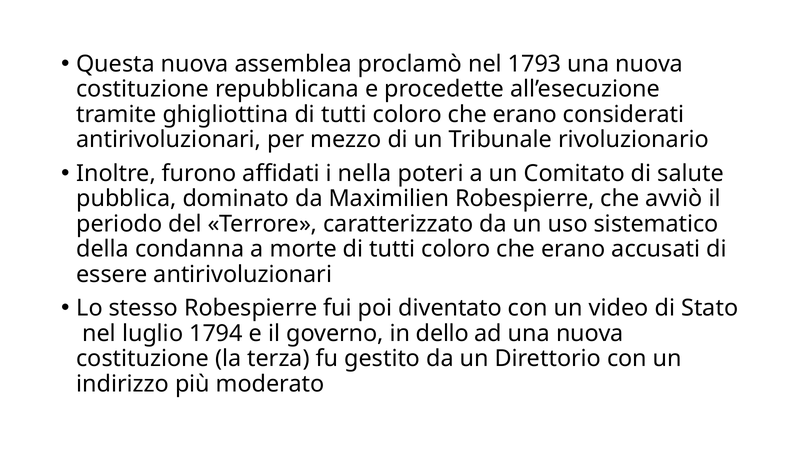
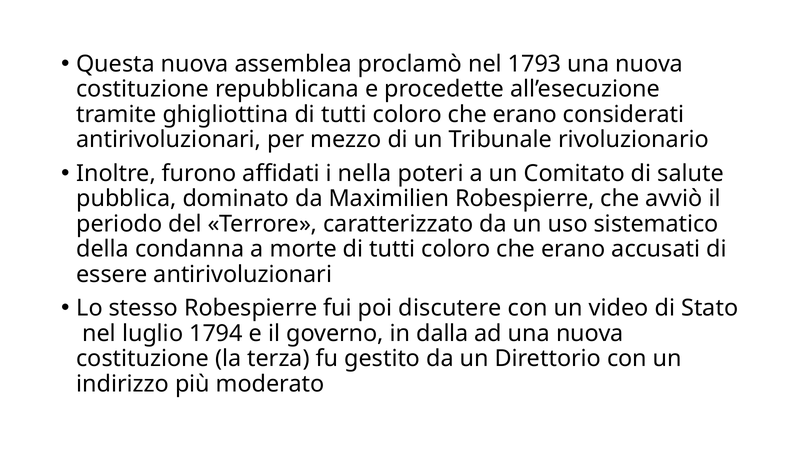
diventato: diventato -> discutere (450, 308)
dello: dello -> dalla (442, 334)
